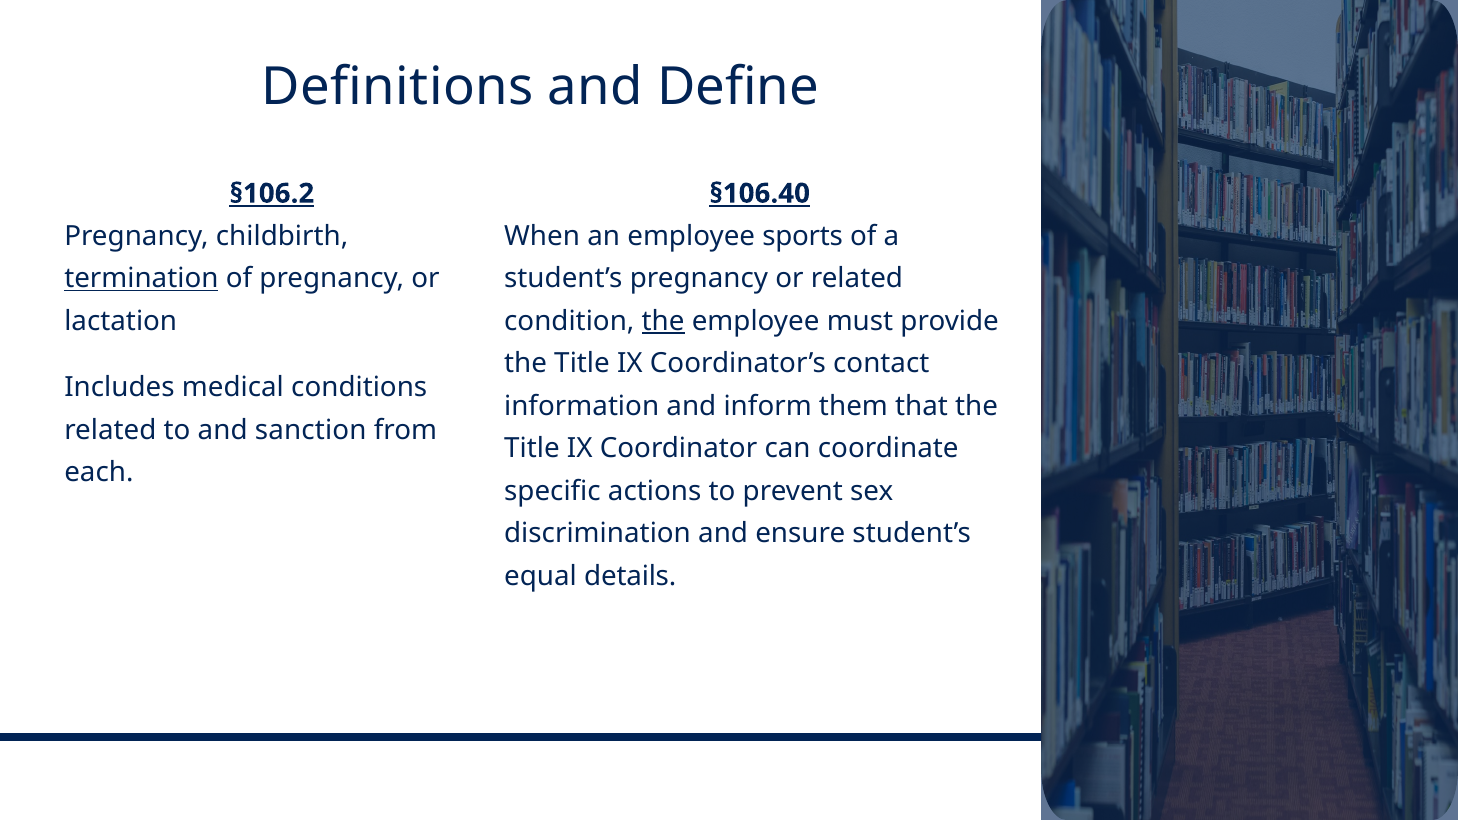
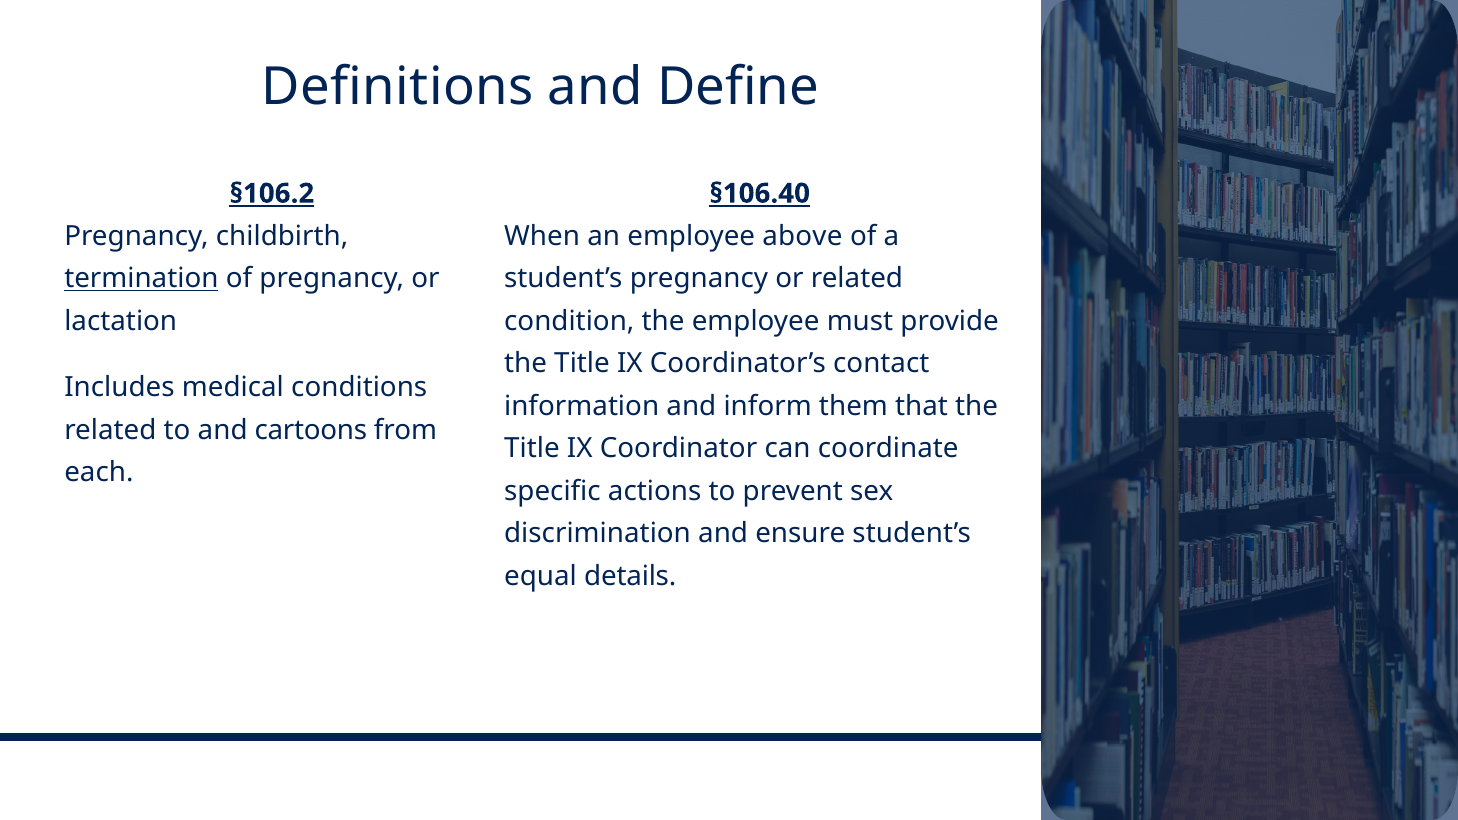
sports: sports -> above (802, 236)
the underline: present -> none (663, 321)
sanction: sanction -> cartoons (311, 430)
